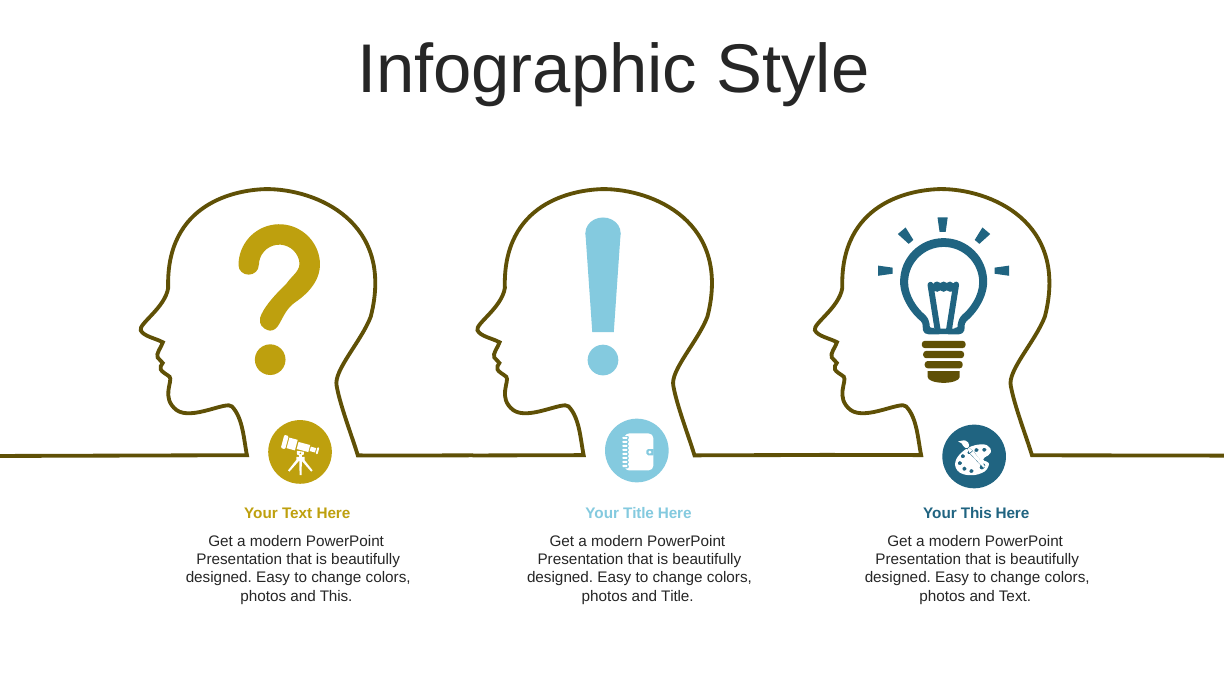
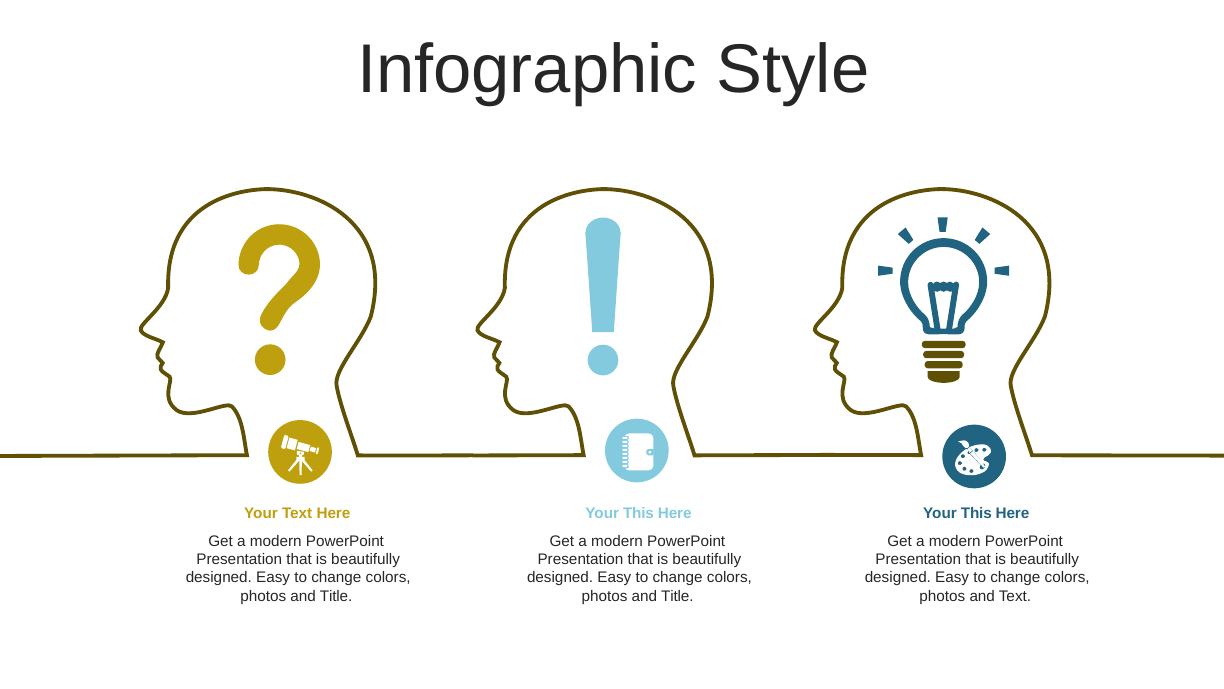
Title: Title -> This (639, 513)
This: This -> Title (336, 596)
